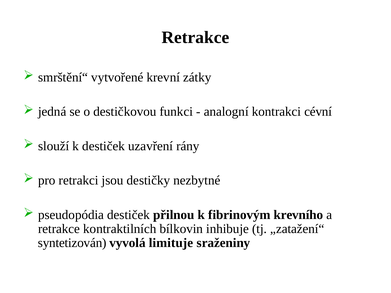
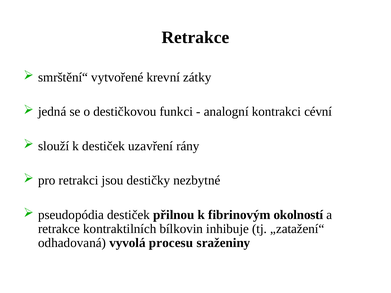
krevního: krevního -> okolností (298, 215)
syntetizován: syntetizován -> odhadovaná (72, 243)
limituje: limituje -> procesu (171, 243)
